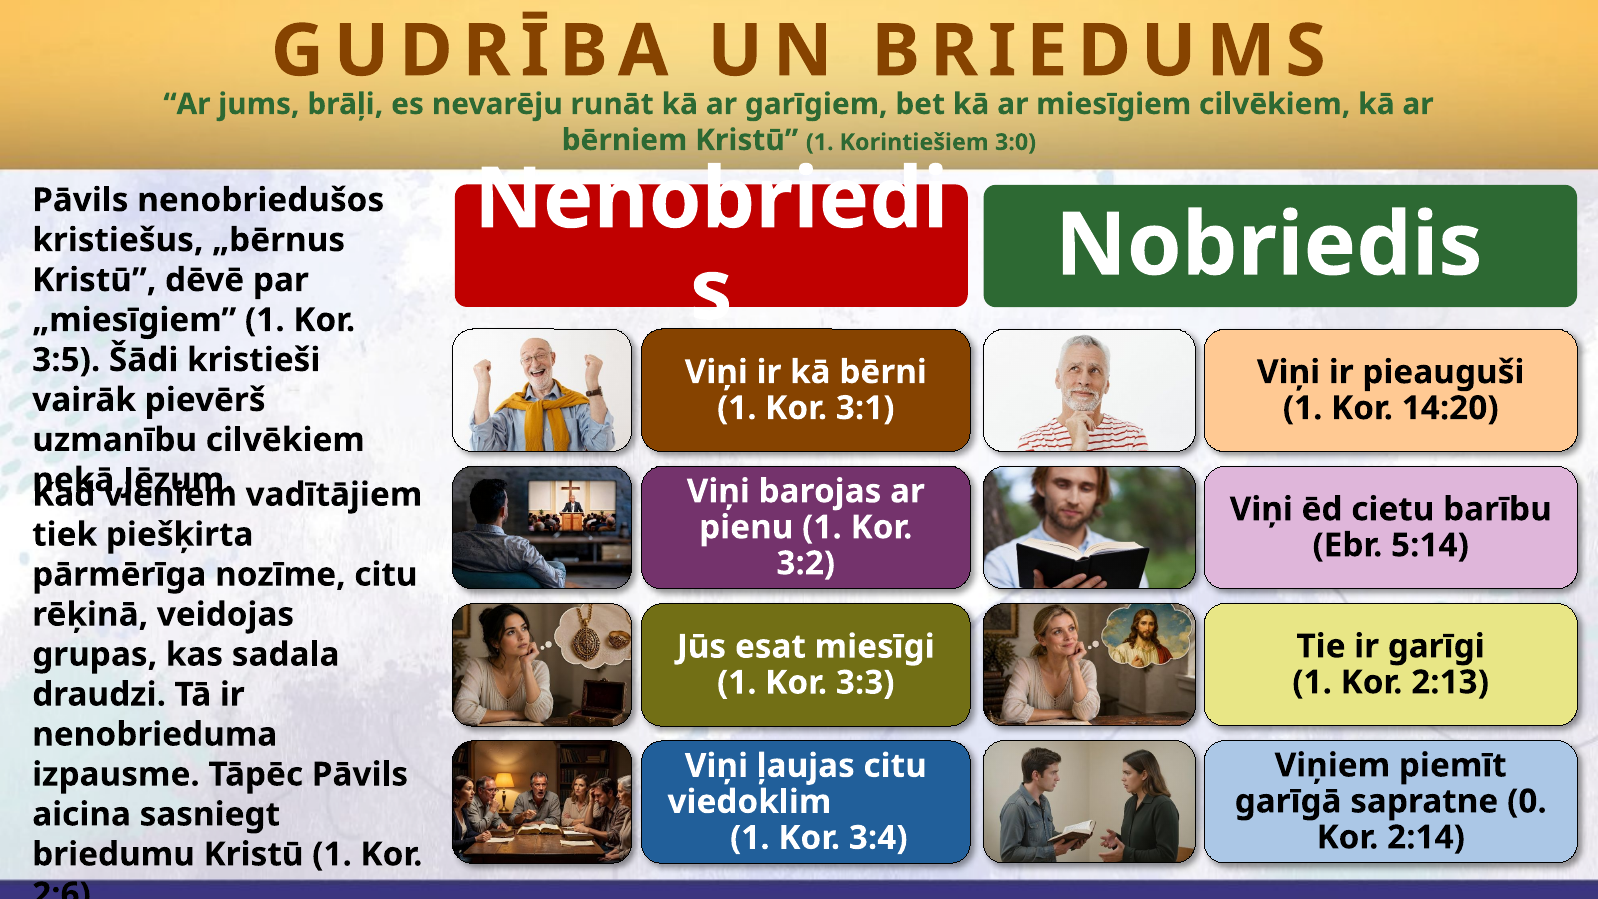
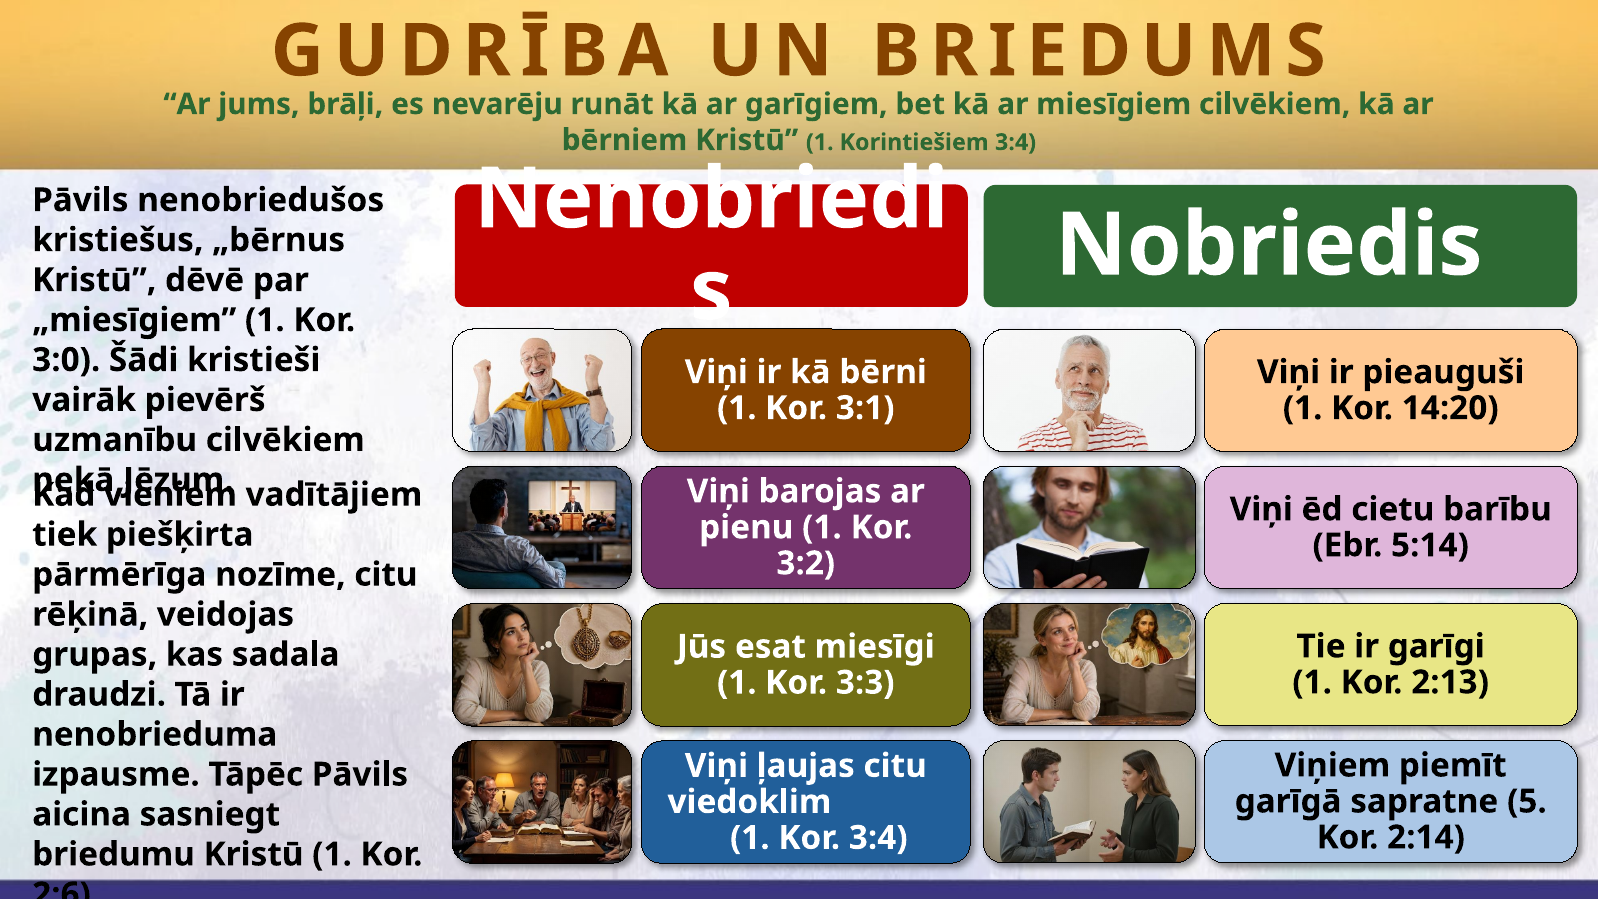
Korintiešiem 3:0: 3:0 -> 3:4 (1016, 142)
3:5: 3:5 -> 3:0 (66, 360)
0: 0 -> 5 (1527, 801)
